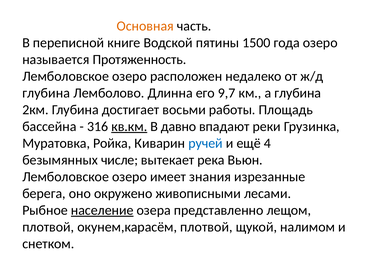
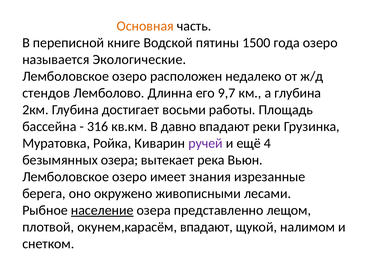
Протяженность: Протяженность -> Экологические (139, 59)
глубина: глубина -> стендов (46, 93)
кв.км underline: present -> none (129, 126)
ручей colour: blue -> purple (206, 143)
безымянных числе: числе -> озера (119, 160)
окунем,карасём плотвой: плотвой -> впадают (206, 226)
